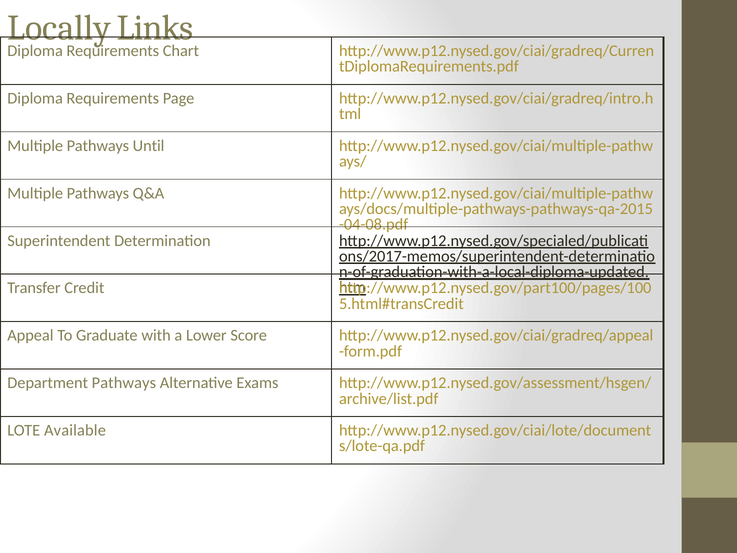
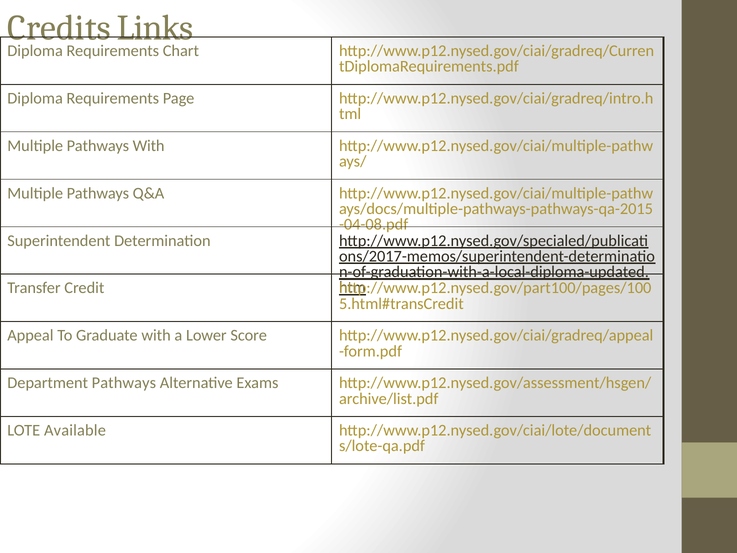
Locally: Locally -> Credits (59, 28)
Pathways Until: Until -> With (149, 146)
